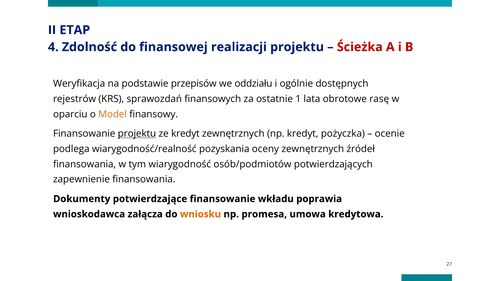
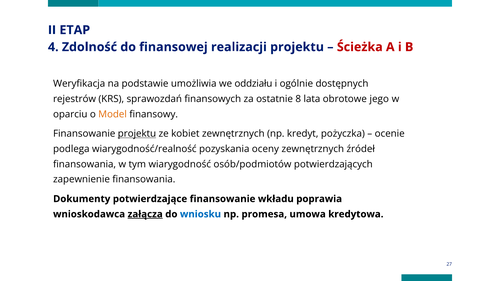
przepisów: przepisów -> umożliwia (194, 84)
1: 1 -> 8 (298, 99)
rasę: rasę -> jego (379, 99)
ze kredyt: kredyt -> kobiet (185, 134)
załącza underline: none -> present (145, 214)
wniosku colour: orange -> blue (201, 214)
